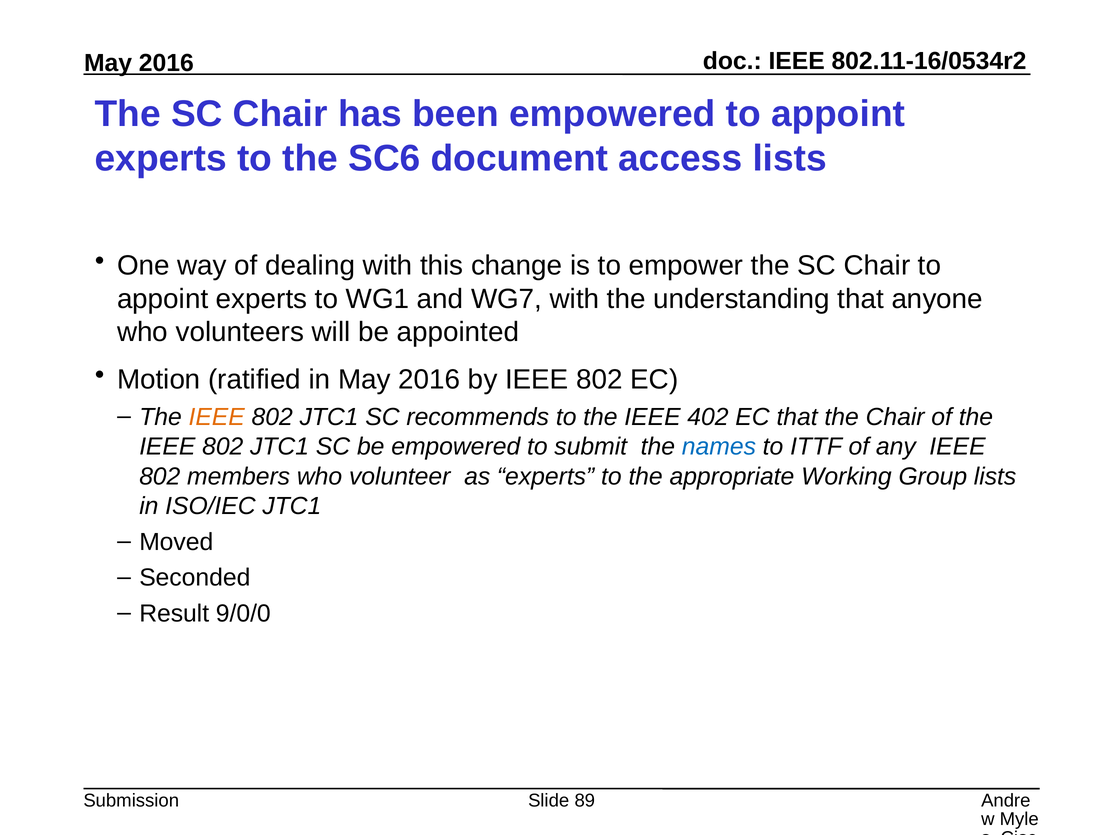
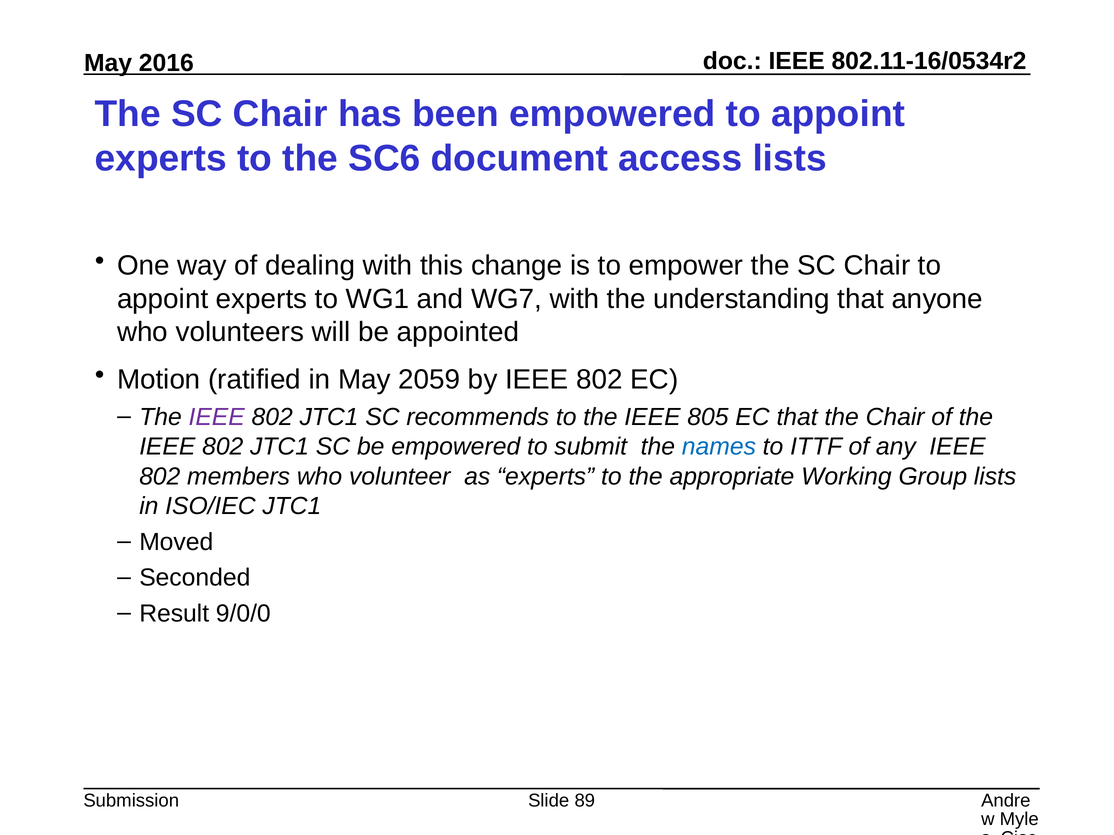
in May 2016: 2016 -> 2059 (429, 380)
IEEE colour: orange -> purple (217, 417)
402: 402 -> 805 (708, 417)
